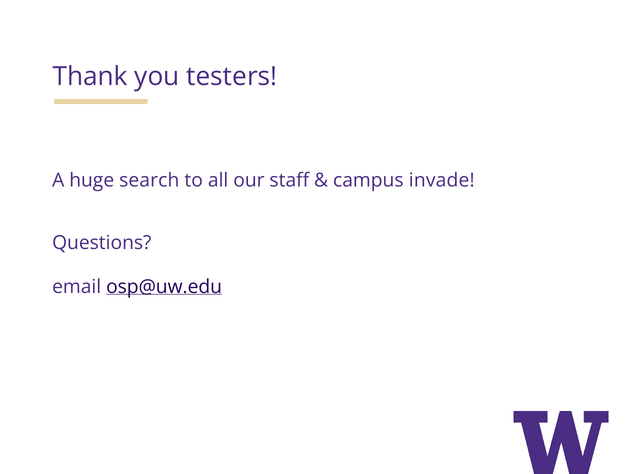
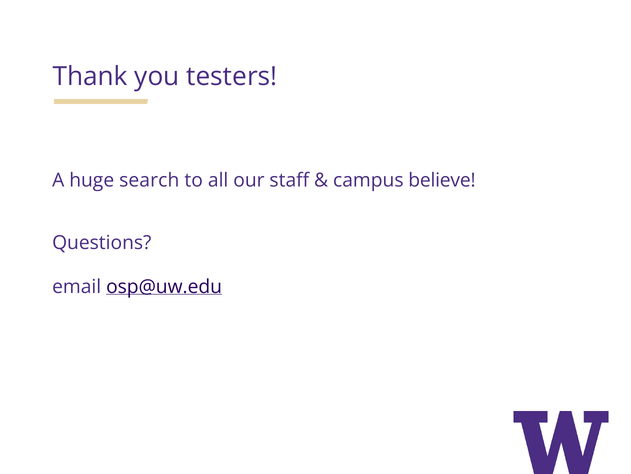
invade: invade -> believe (442, 180)
